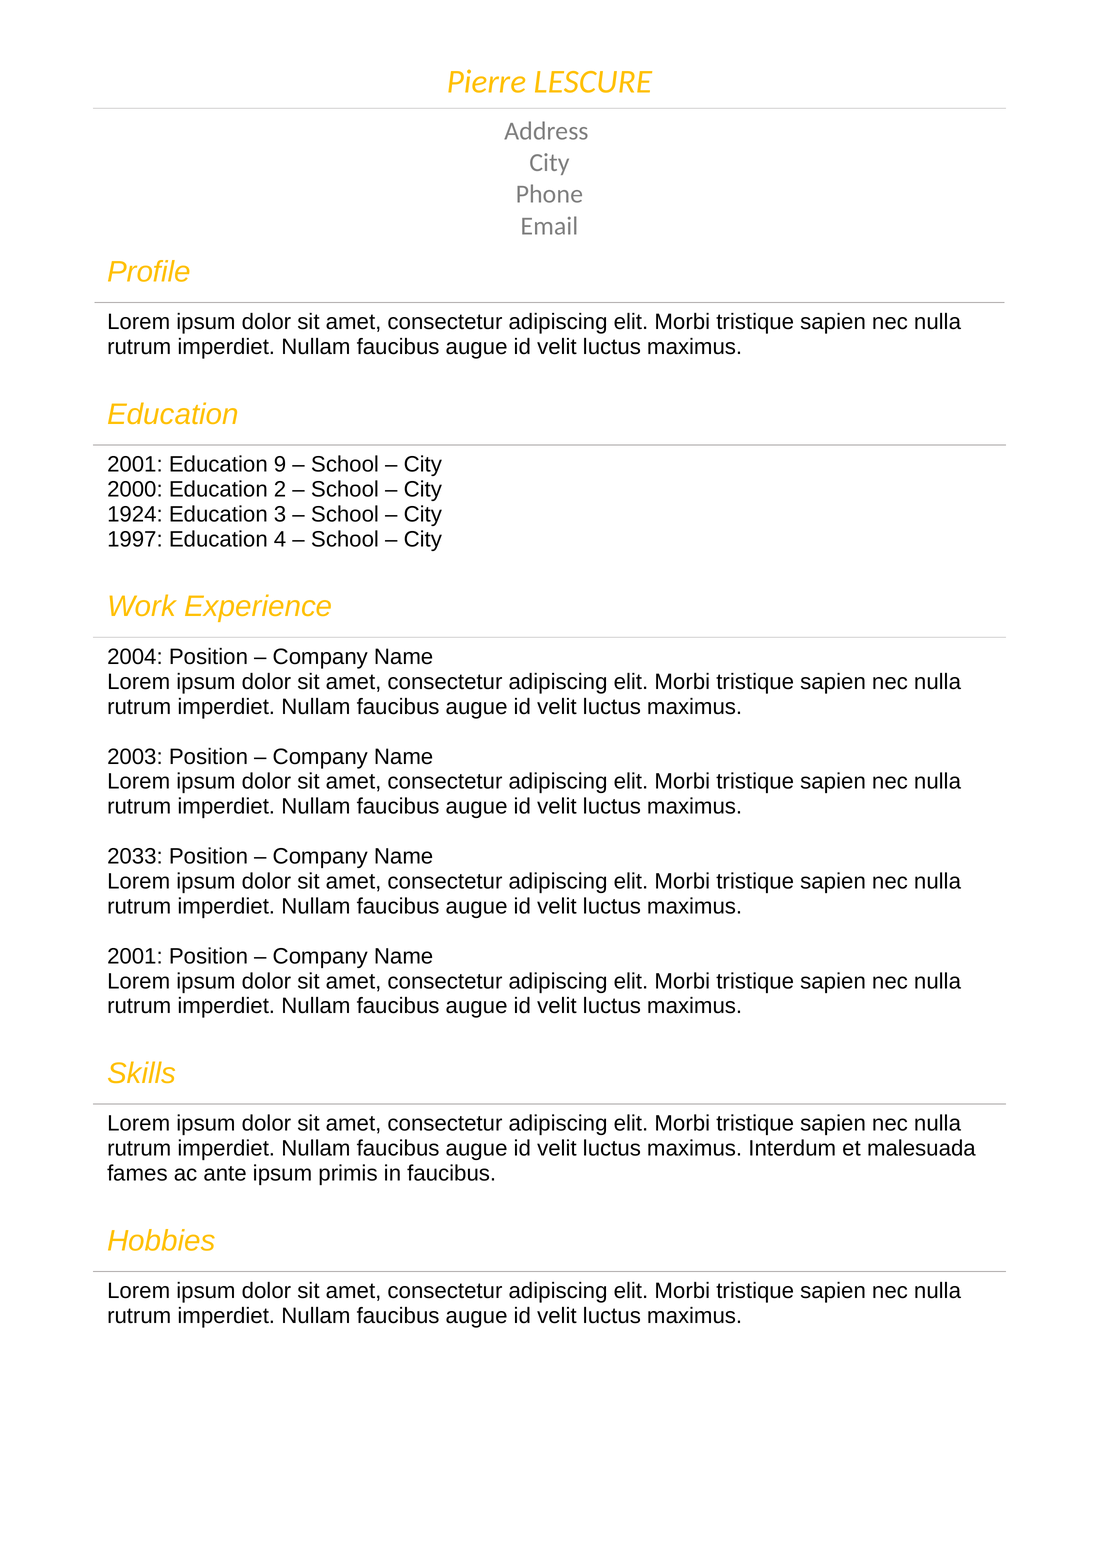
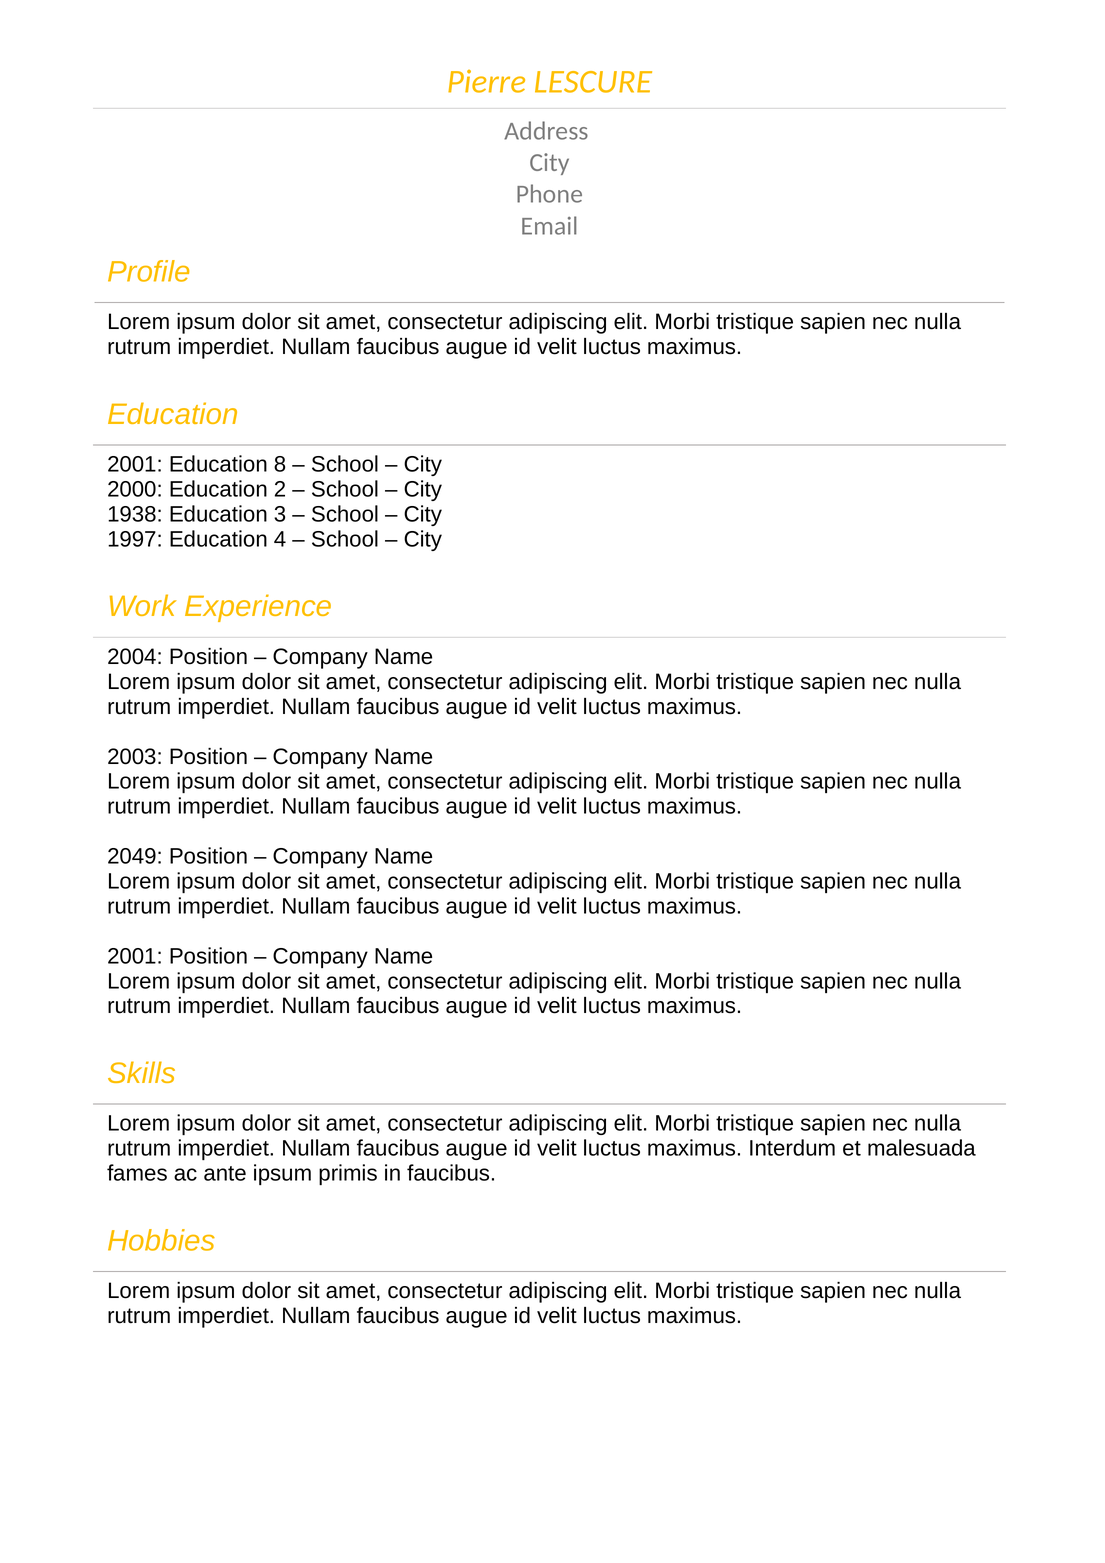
9: 9 -> 8 (280, 464)
1924: 1924 -> 1938 (135, 514)
2033: 2033 -> 2049 (135, 856)
